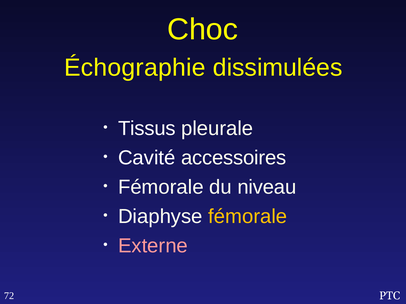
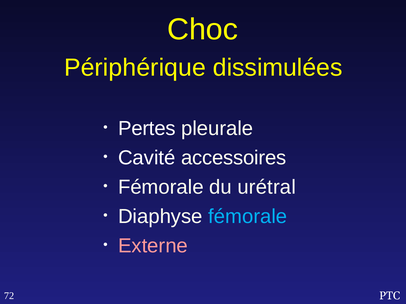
Échographie: Échographie -> Périphérique (135, 68)
Tissus: Tissus -> Pertes (147, 129)
niveau: niveau -> urétral (267, 187)
fémorale colour: yellow -> light blue (248, 217)
